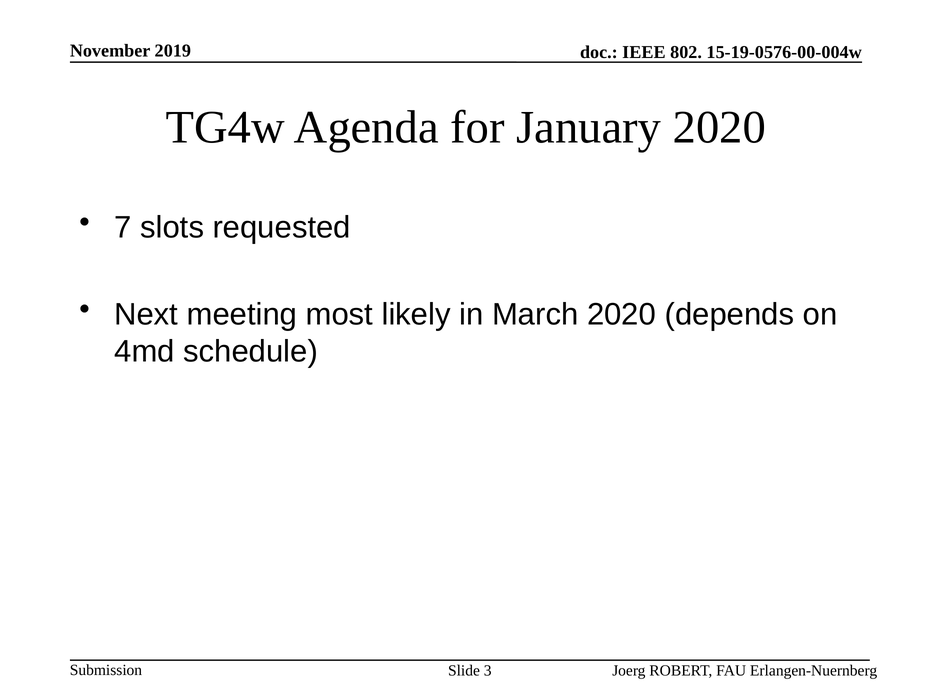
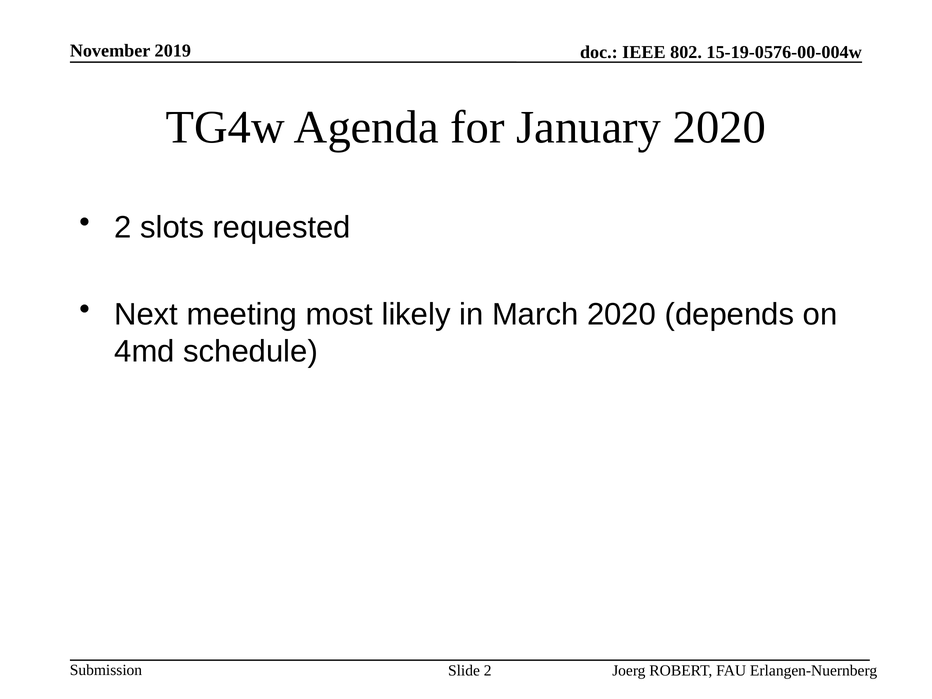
7: 7 -> 2 (123, 227)
Slide 3: 3 -> 2 (488, 670)
